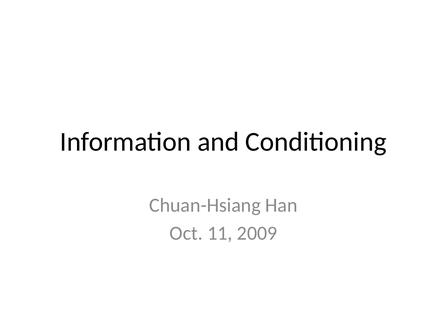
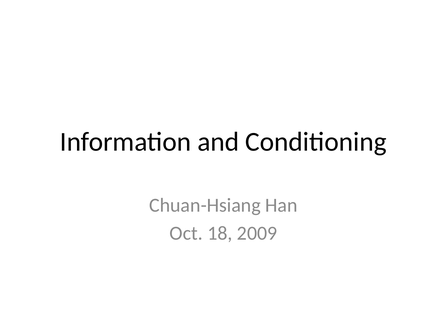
11: 11 -> 18 (220, 233)
